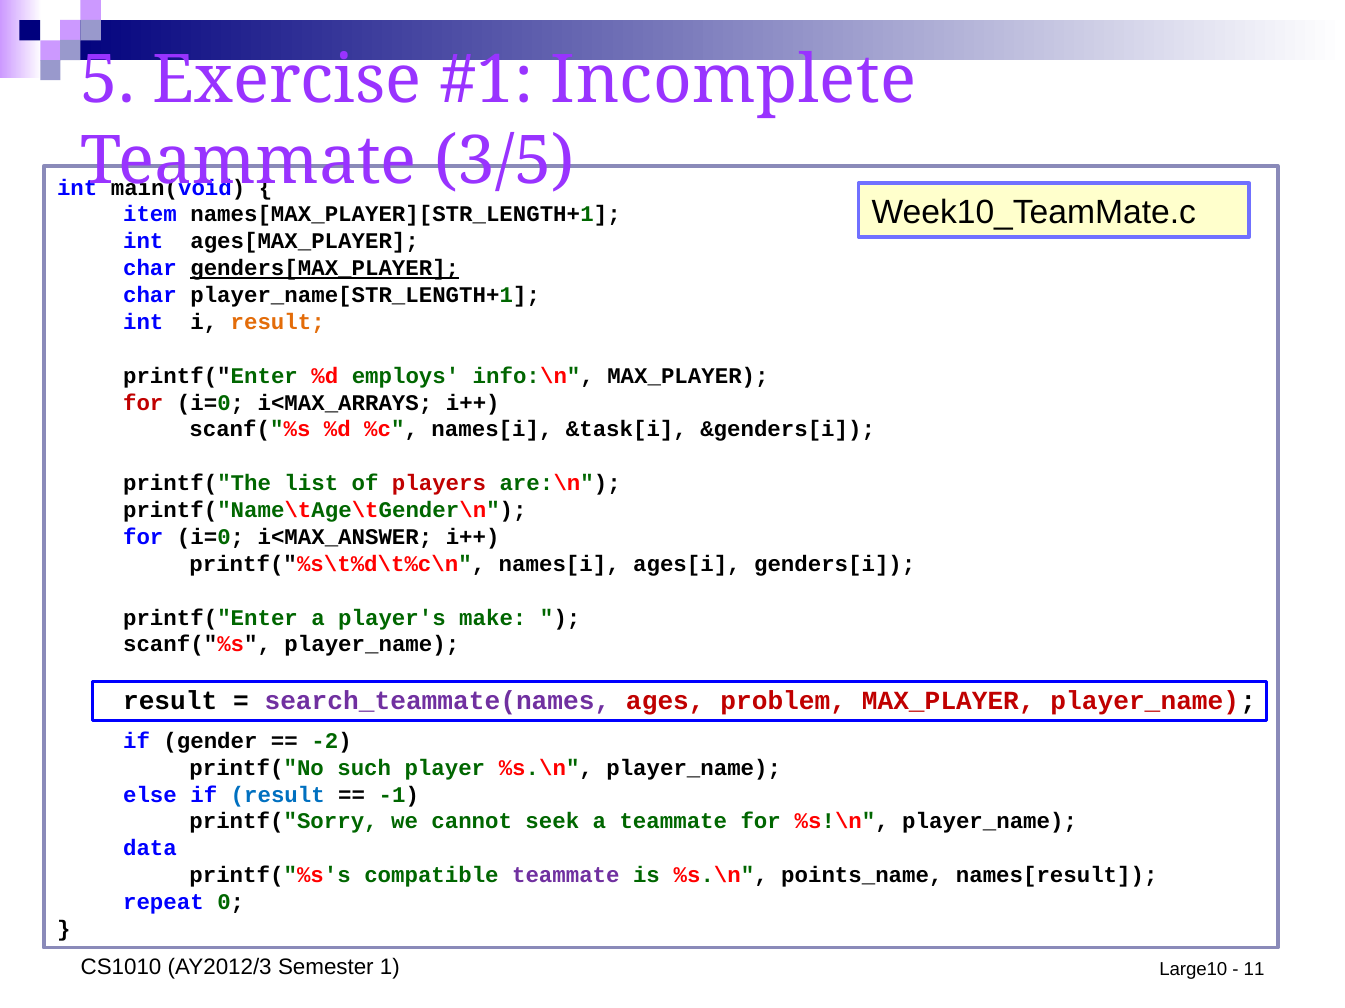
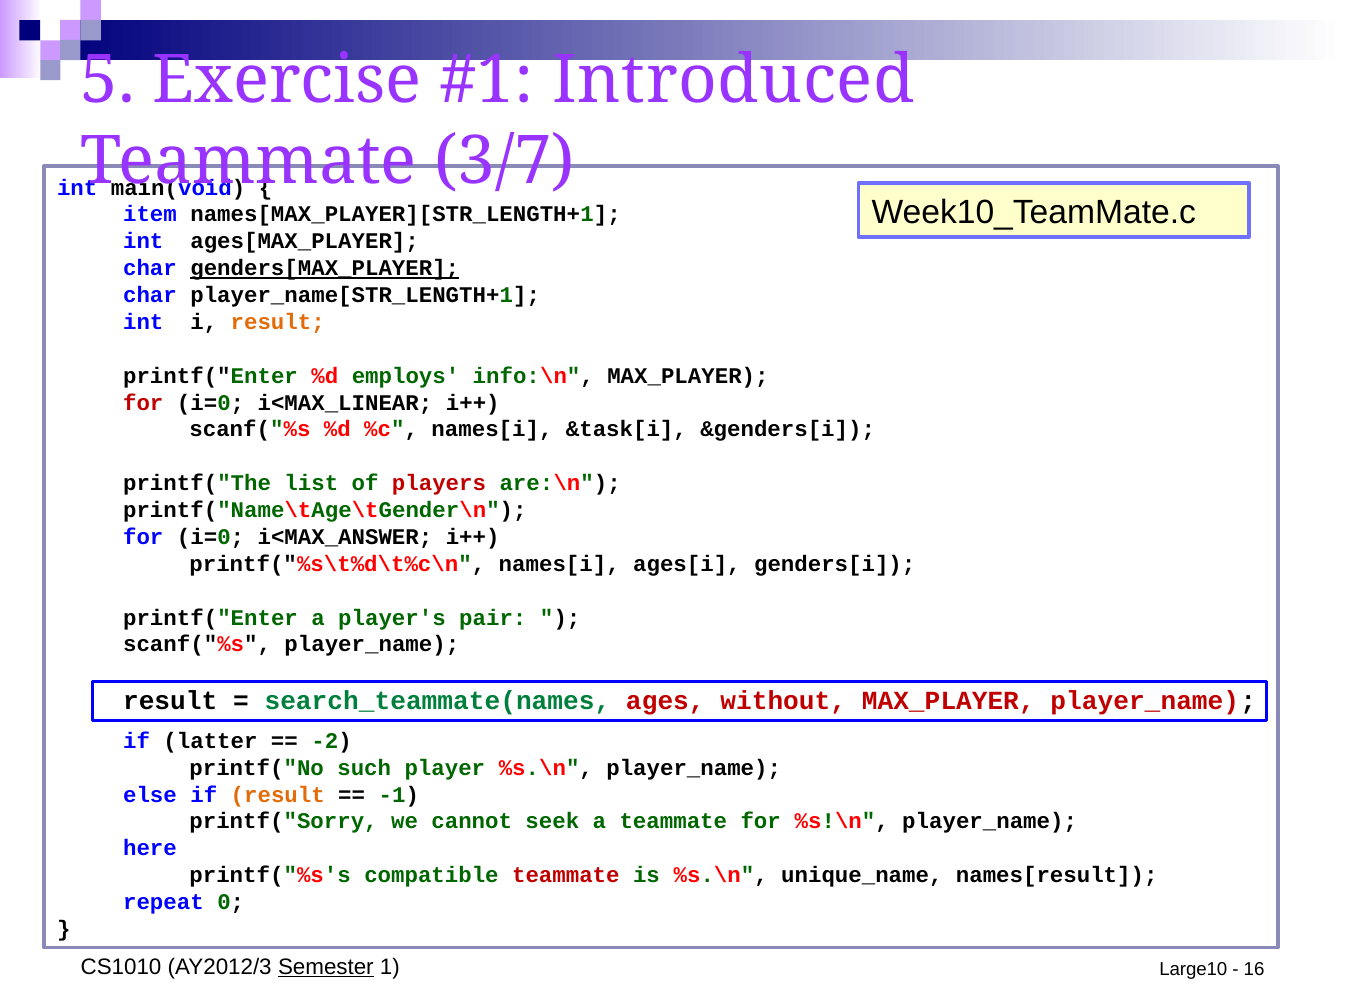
Incomplete: Incomplete -> Introduced (734, 81)
3/5: 3/5 -> 3/7 (505, 161)
i<MAX_ARRAYS: i<MAX_ARRAYS -> i<MAX_LINEAR (345, 403)
make: make -> pair (493, 618)
search_teammate(names colour: purple -> green (437, 701)
problem: problem -> without (783, 701)
gender: gender -> latter (210, 742)
result colour: blue -> orange (278, 795)
data: data -> here (150, 849)
teammate colour: purple -> red (566, 876)
points_name: points_name -> unique_name (862, 876)
Semester underline: none -> present (326, 968)
11: 11 -> 16 (1254, 970)
